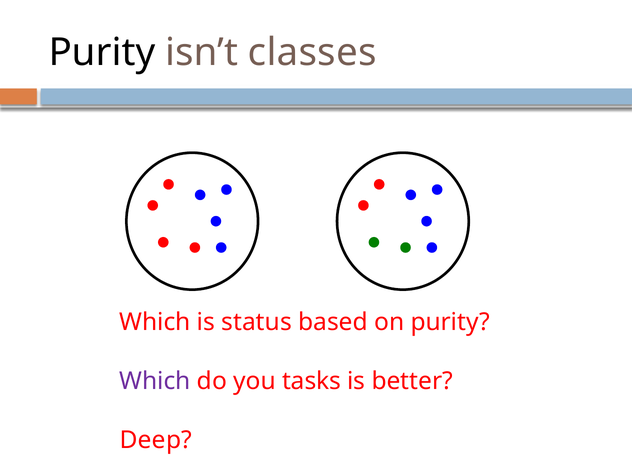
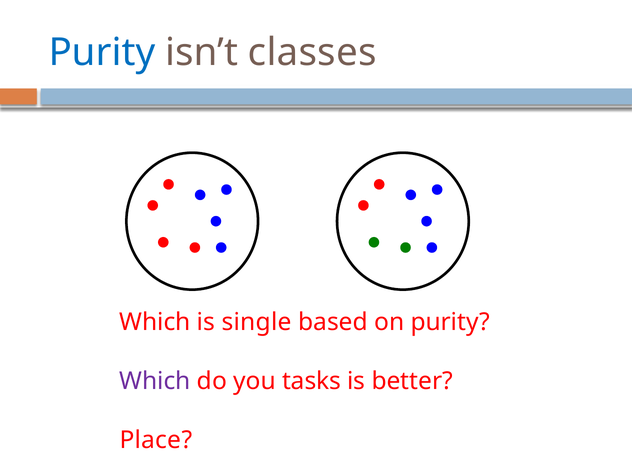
Purity colour: black -> blue (102, 53)
status: status -> single (257, 322)
Deep: Deep -> Place (156, 440)
